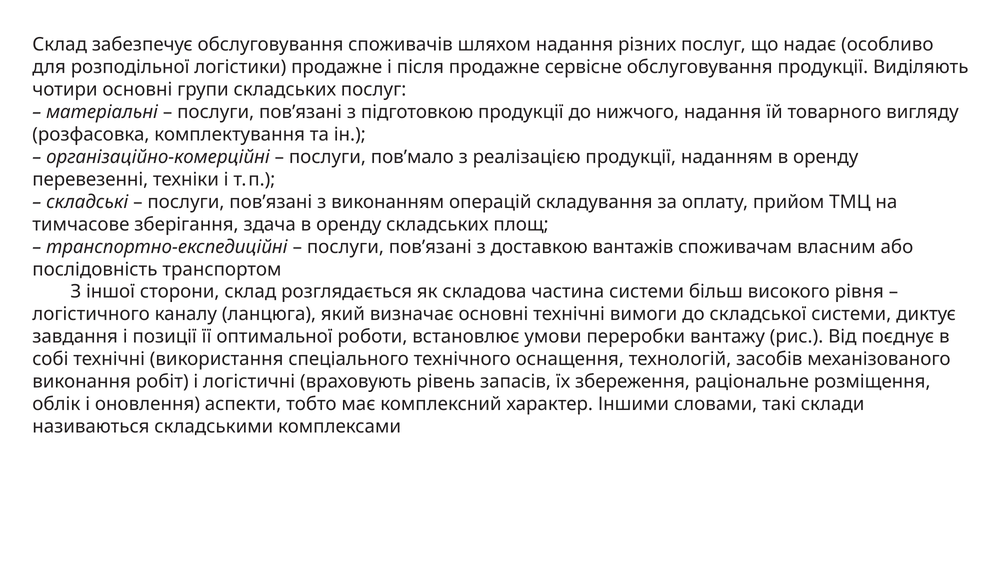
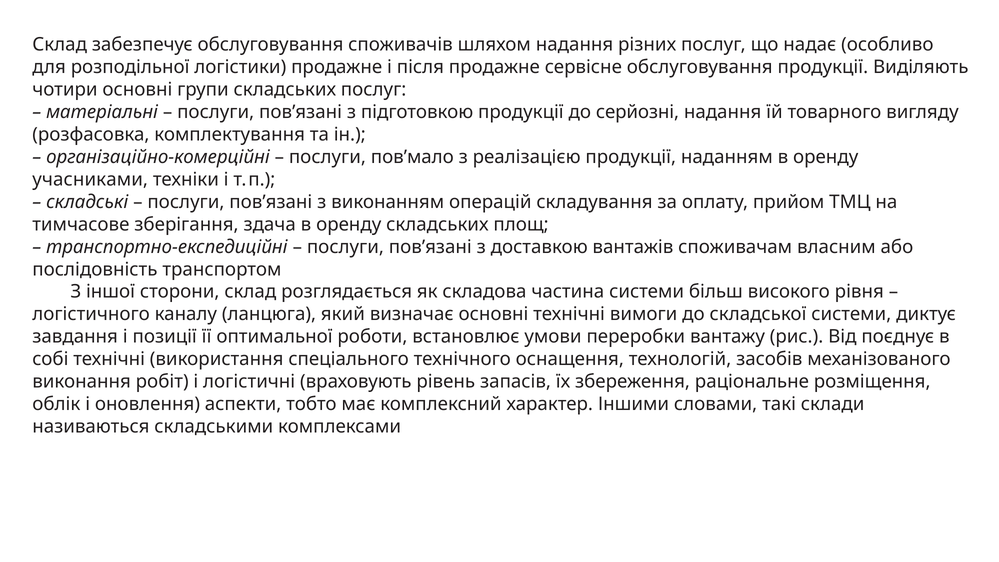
нижчого: нижчого -> серйозні (637, 112)
перевезенні: перевезенні -> учасниками (90, 179)
